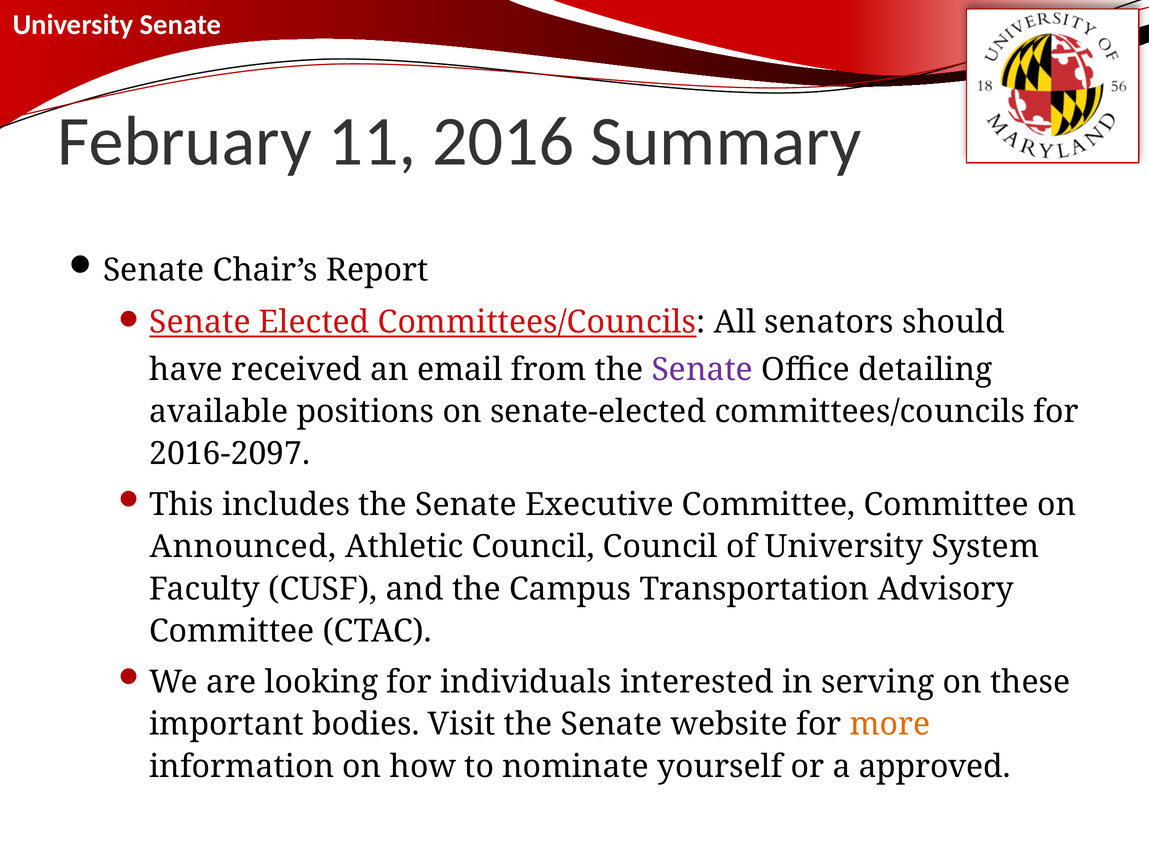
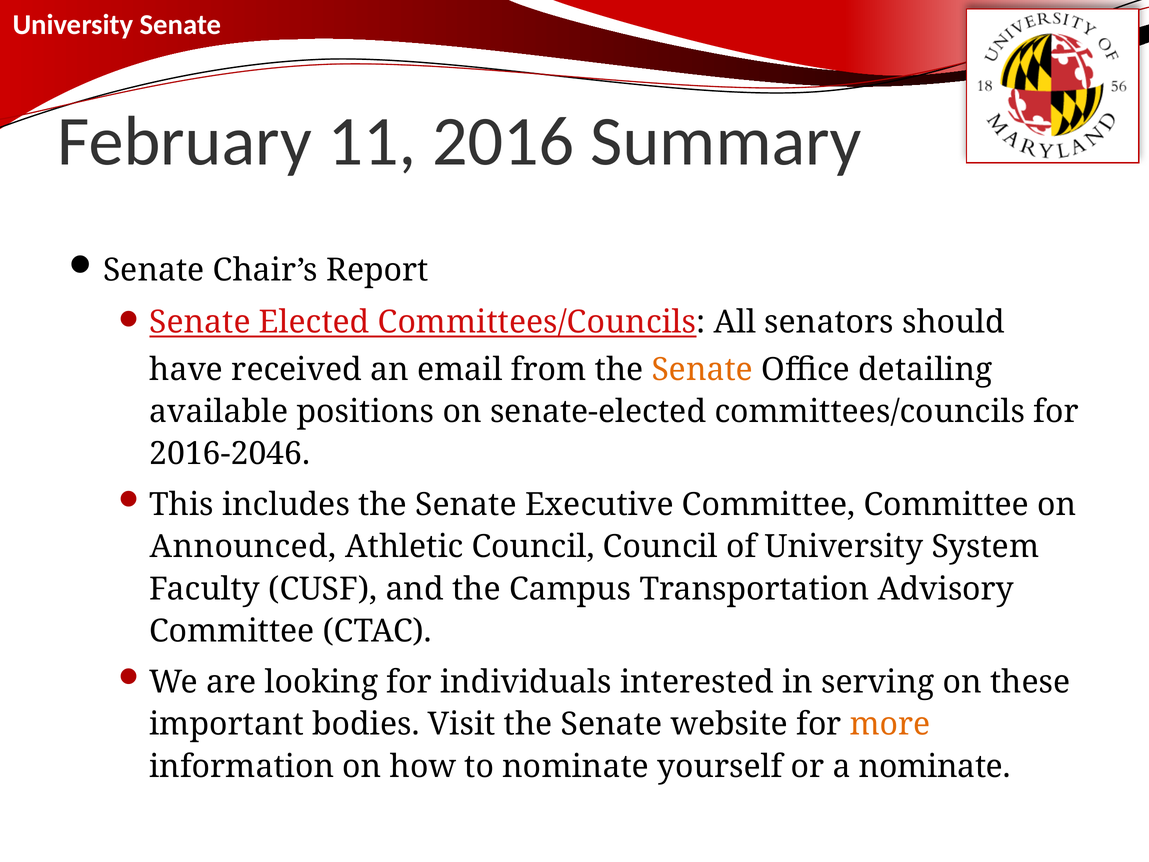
Senate colour: purple -> orange (702, 369)
2016-2097: 2016-2097 -> 2016-2046 (230, 454)
a approved: approved -> nominate (935, 766)
